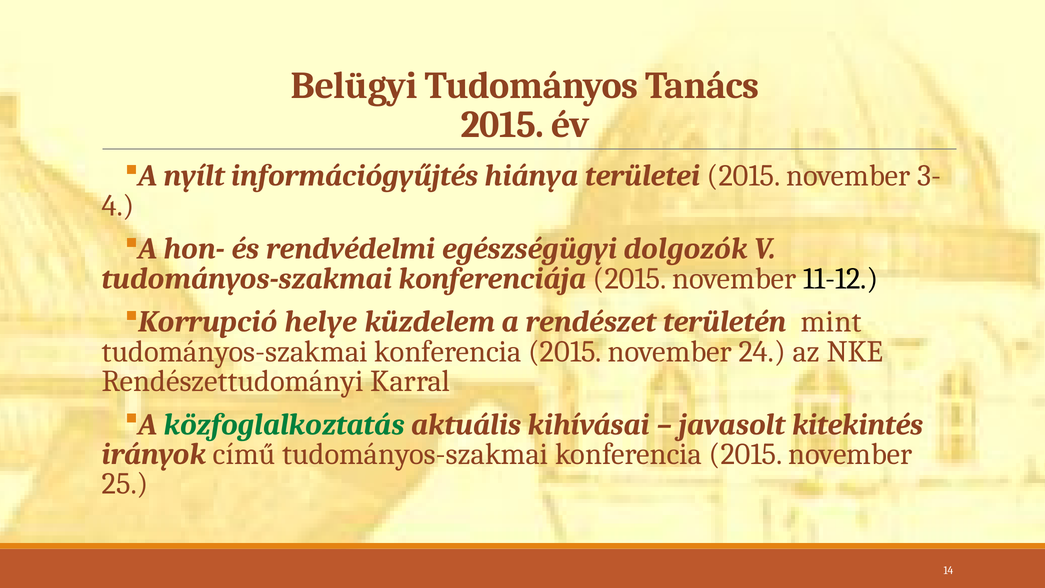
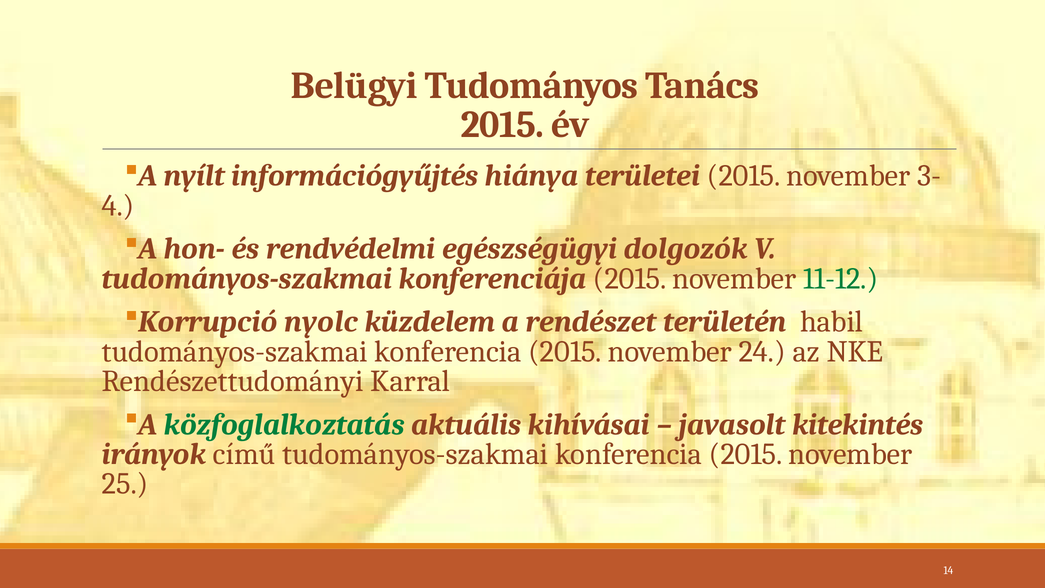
11-12 colour: black -> green (841, 278)
helye: helye -> nyolc (321, 322)
mint: mint -> habil (832, 322)
